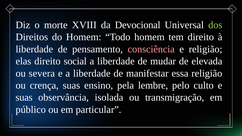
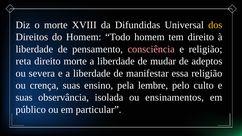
Devocional: Devocional -> Difundidas (138, 25)
dos colour: light green -> yellow (215, 25)
elas: elas -> reta (23, 61)
direito social: social -> morte (75, 61)
elevada: elevada -> adeptos (207, 61)
transmigração: transmigração -> ensinamentos (175, 98)
